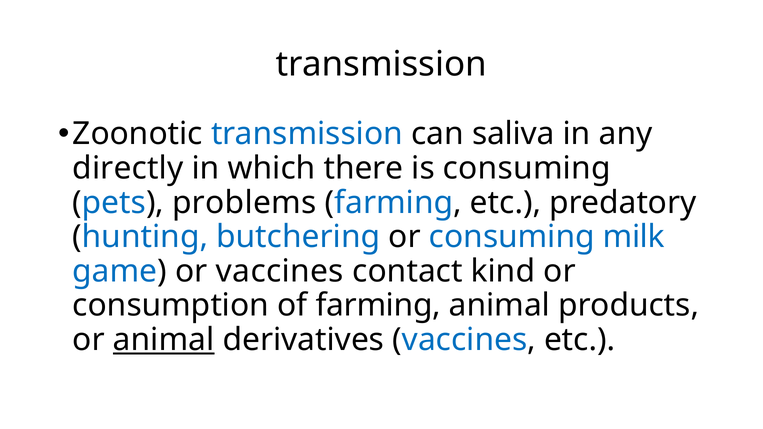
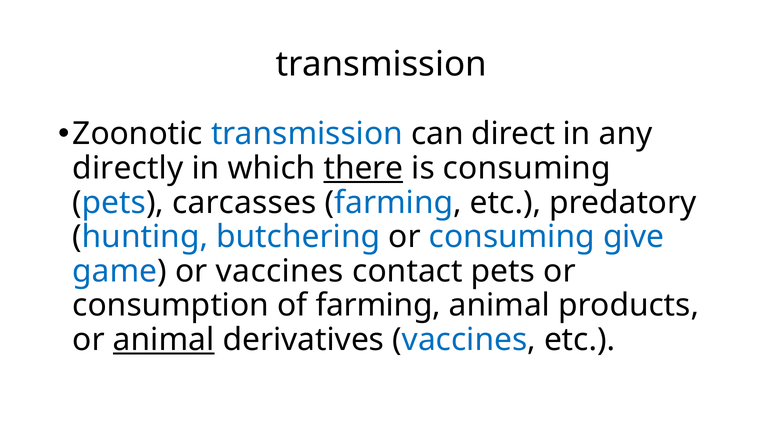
saliva: saliva -> direct (513, 134)
there underline: none -> present (363, 168)
problems: problems -> carcasses (244, 203)
milk: milk -> give (634, 237)
contact kind: kind -> pets (503, 271)
